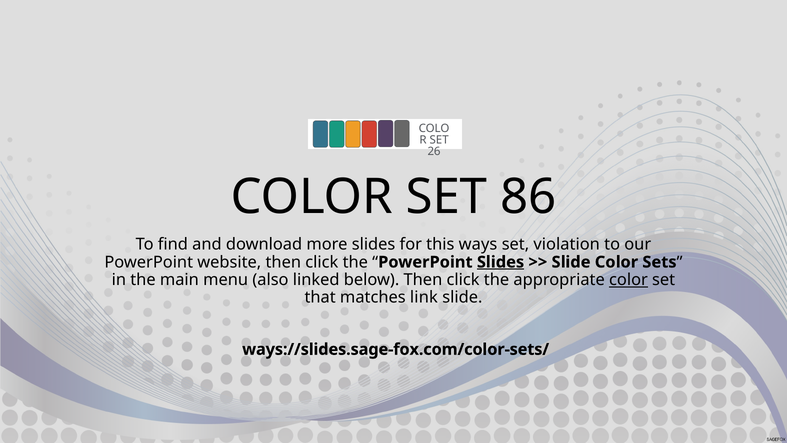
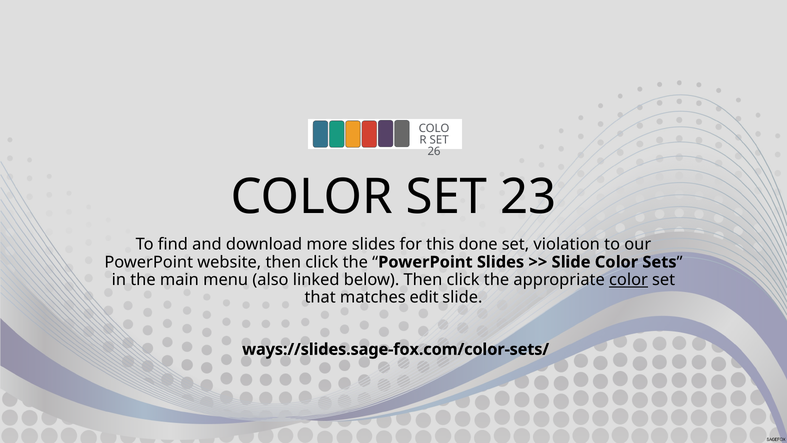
86: 86 -> 23 (528, 197)
ways: ways -> done (478, 244)
Slides underline: present -> none (501, 262)
link: link -> edit (424, 297)
